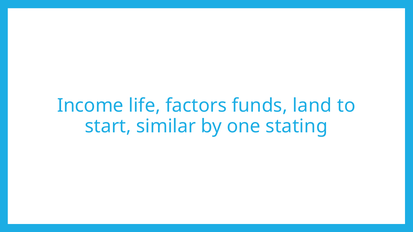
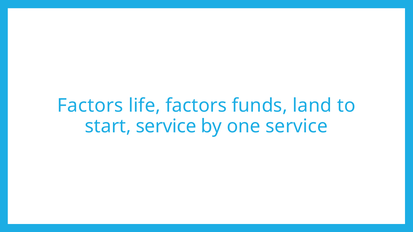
Income: Income -> Factors (90, 106)
start similar: similar -> service (166, 126)
one stating: stating -> service (297, 126)
